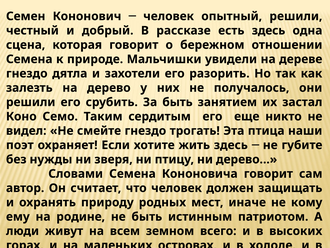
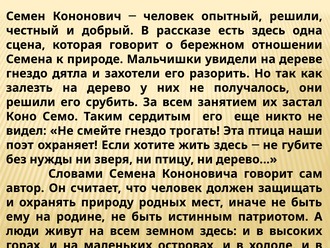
За быть: быть -> всем (177, 102)
иначе не кому: кому -> быть (307, 202)
земном всего: всего -> здесь (218, 231)
